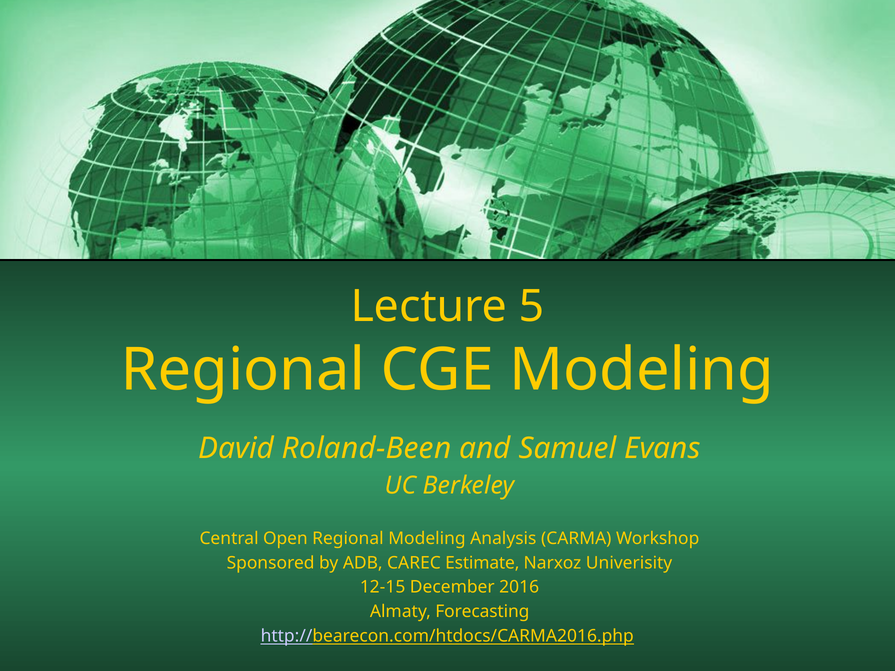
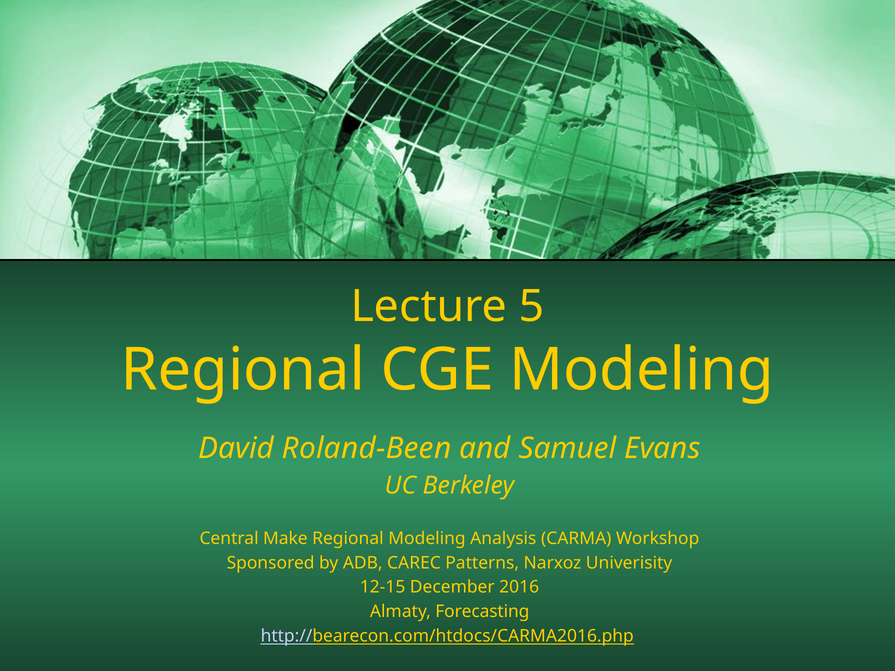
Open: Open -> Make (285, 539)
Estimate: Estimate -> Patterns (482, 563)
